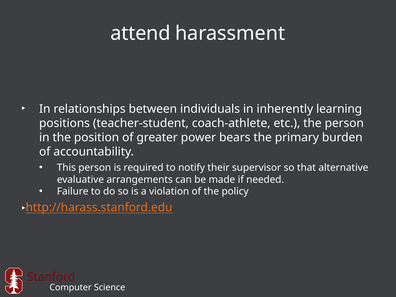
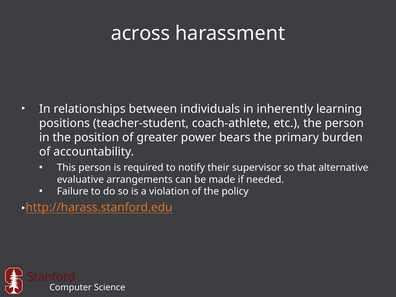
attend: attend -> across (140, 33)
